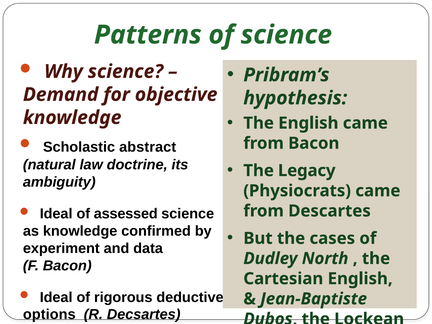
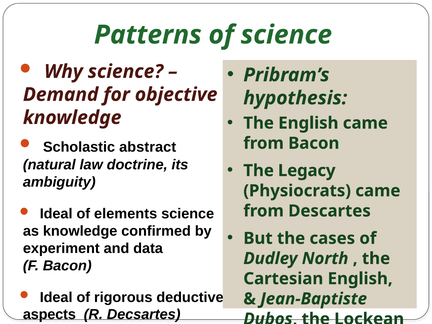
assessed: assessed -> elements (126, 214)
options: options -> aspects (49, 315)
